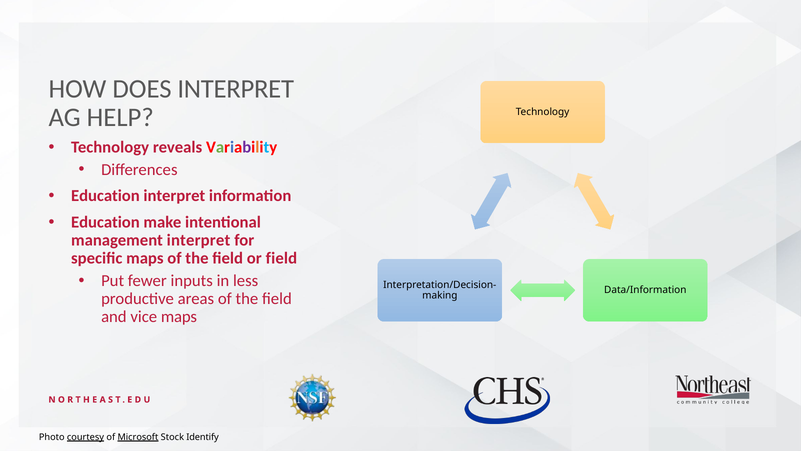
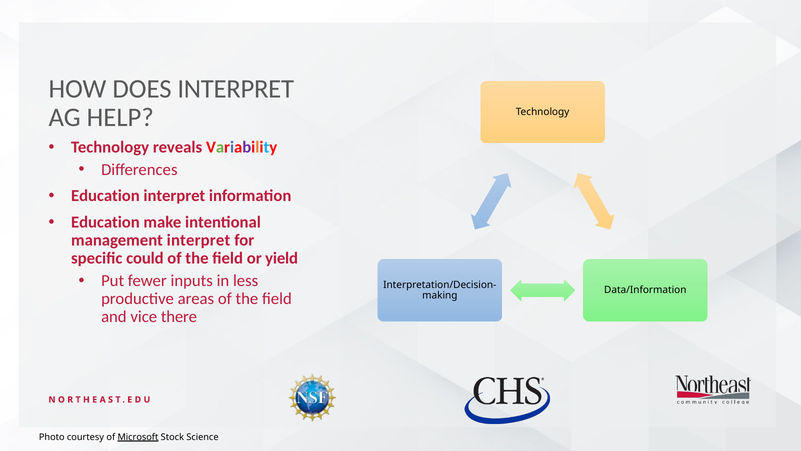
specific maps: maps -> could (145, 258)
or field: field -> yield (282, 258)
vice maps: maps -> there (179, 317)
courtesy underline: present -> none (85, 437)
Identify: Identify -> Science (202, 437)
